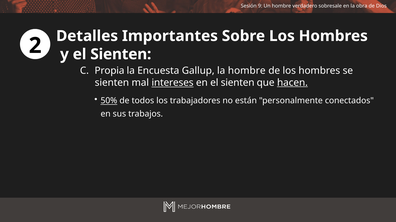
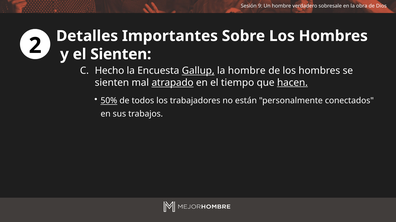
Propia: Propia -> Hecho (109, 71)
Gallup underline: none -> present (198, 71)
intereses: intereses -> atrapado (173, 83)
en el sienten: sienten -> tiempo (238, 83)
